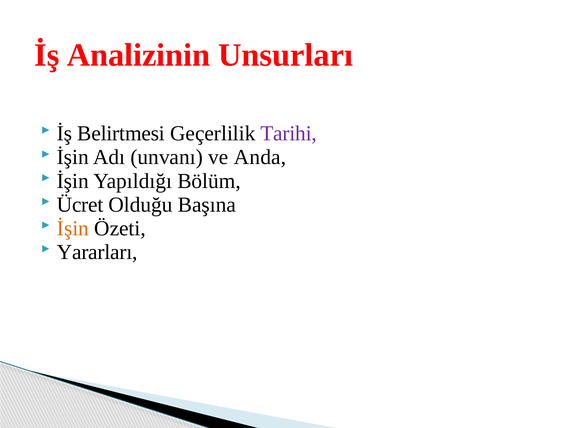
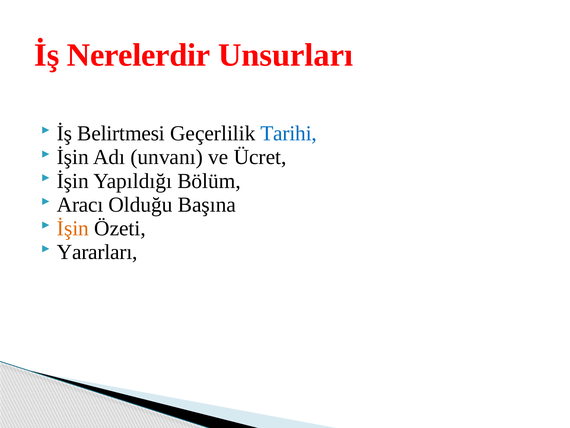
Analizinin: Analizinin -> Nerelerdir (139, 55)
Tarihi colour: purple -> blue (289, 133)
Anda: Anda -> Ücret (260, 157)
Ücret: Ücret -> Aracı (80, 204)
